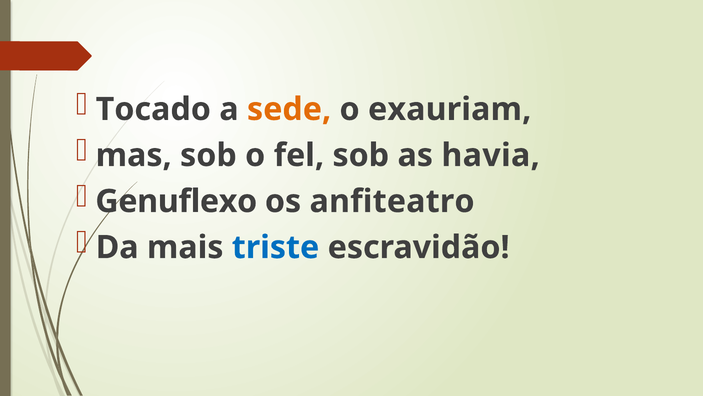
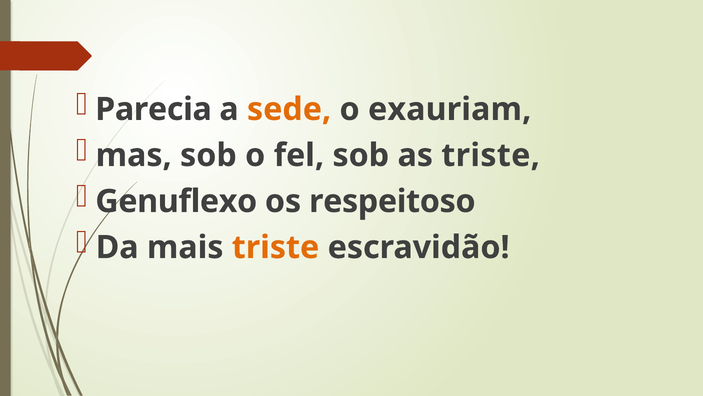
Tocado: Tocado -> Parecia (153, 109)
as havia: havia -> triste (491, 155)
anfiteatro: anfiteatro -> respeitoso (392, 201)
triste colour: blue -> orange (276, 247)
